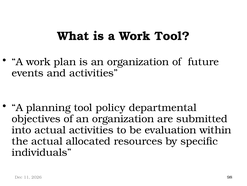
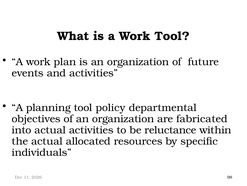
submitted: submitted -> fabricated (202, 118)
evaluation: evaluation -> reluctance (170, 130)
